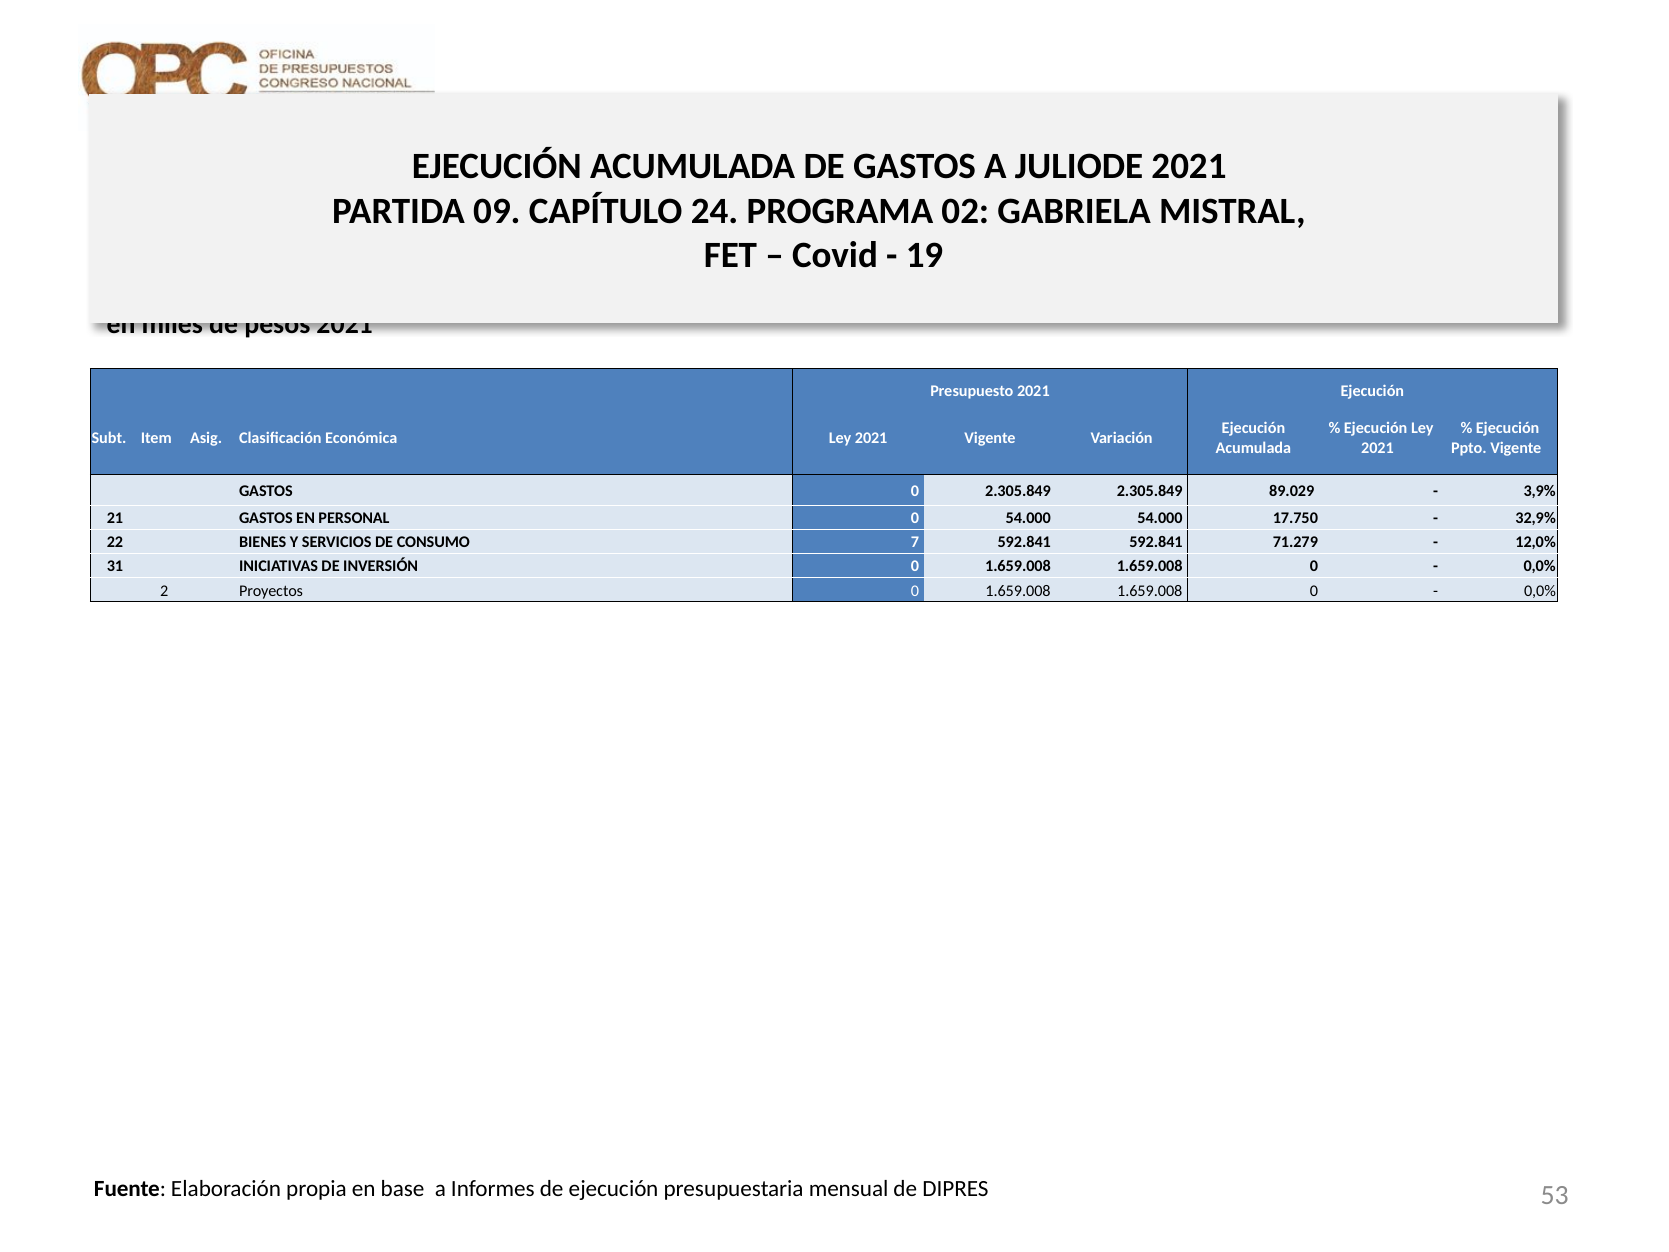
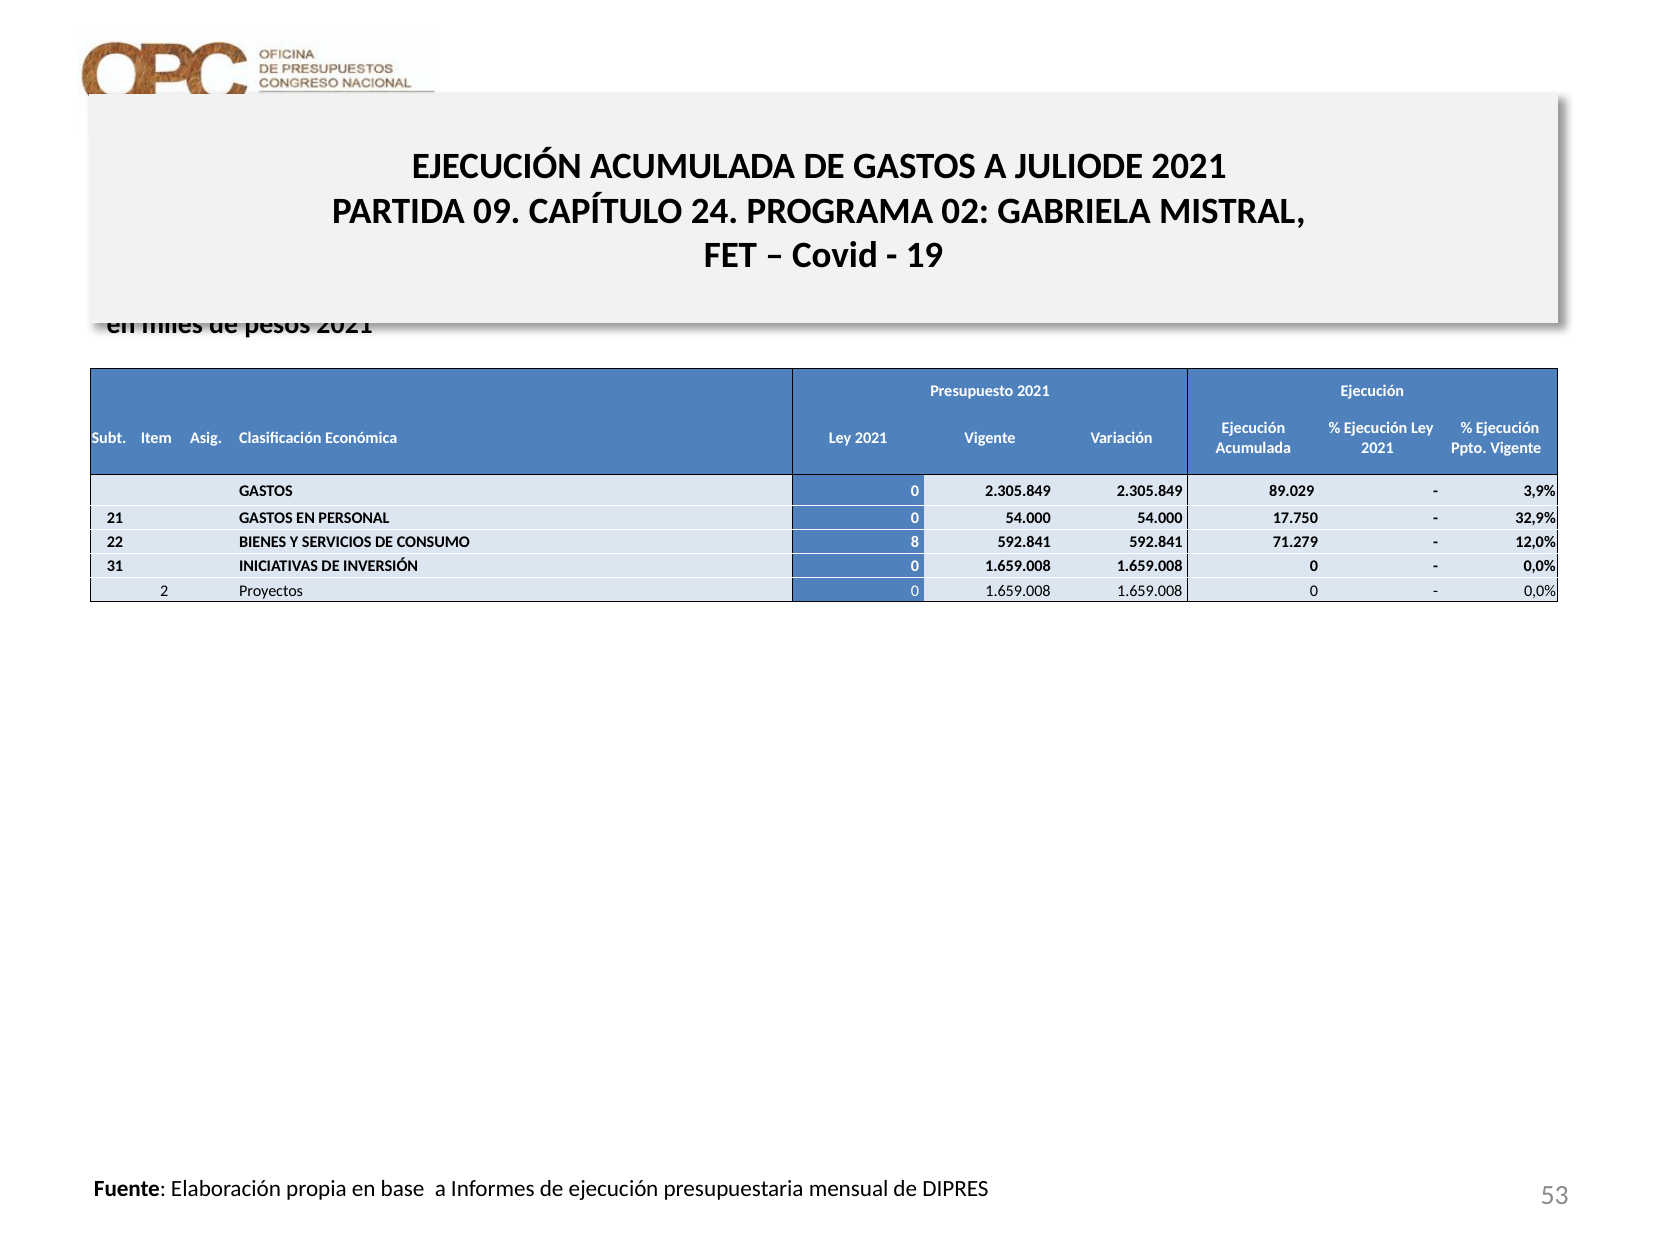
7: 7 -> 8 (915, 542)
